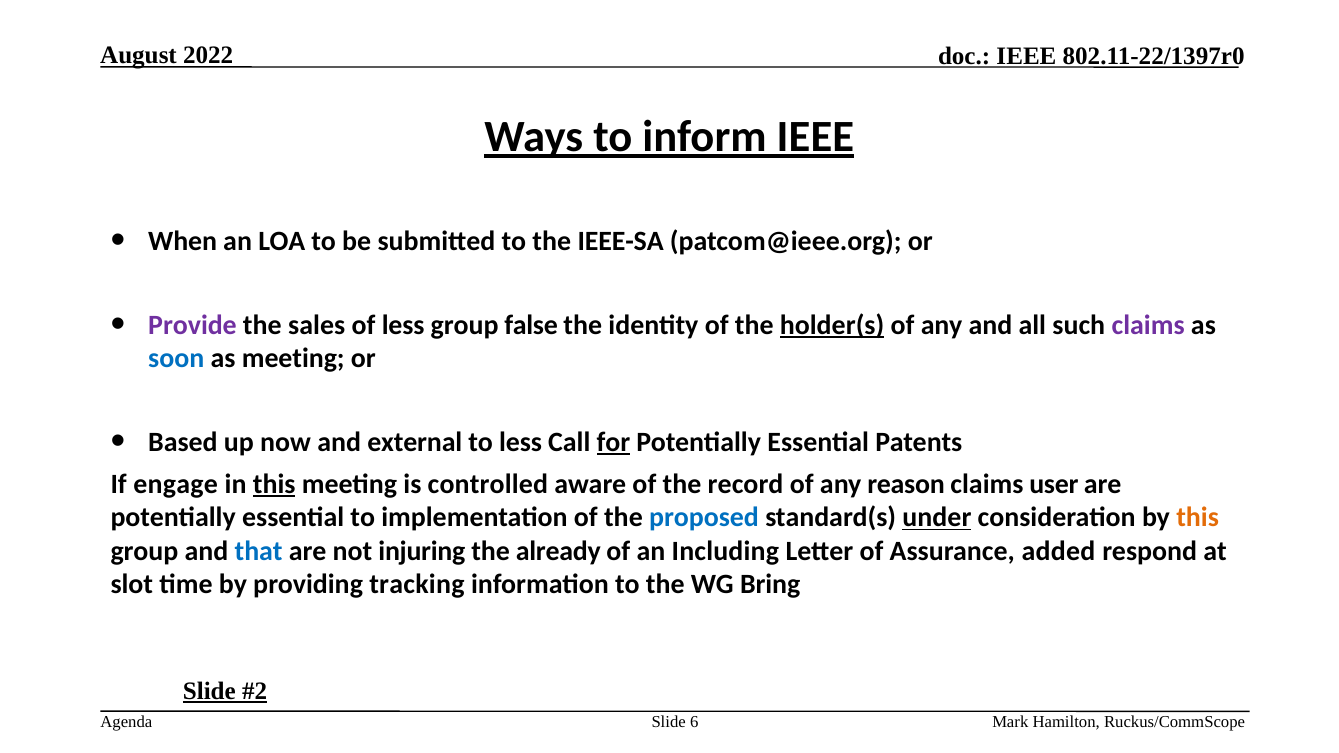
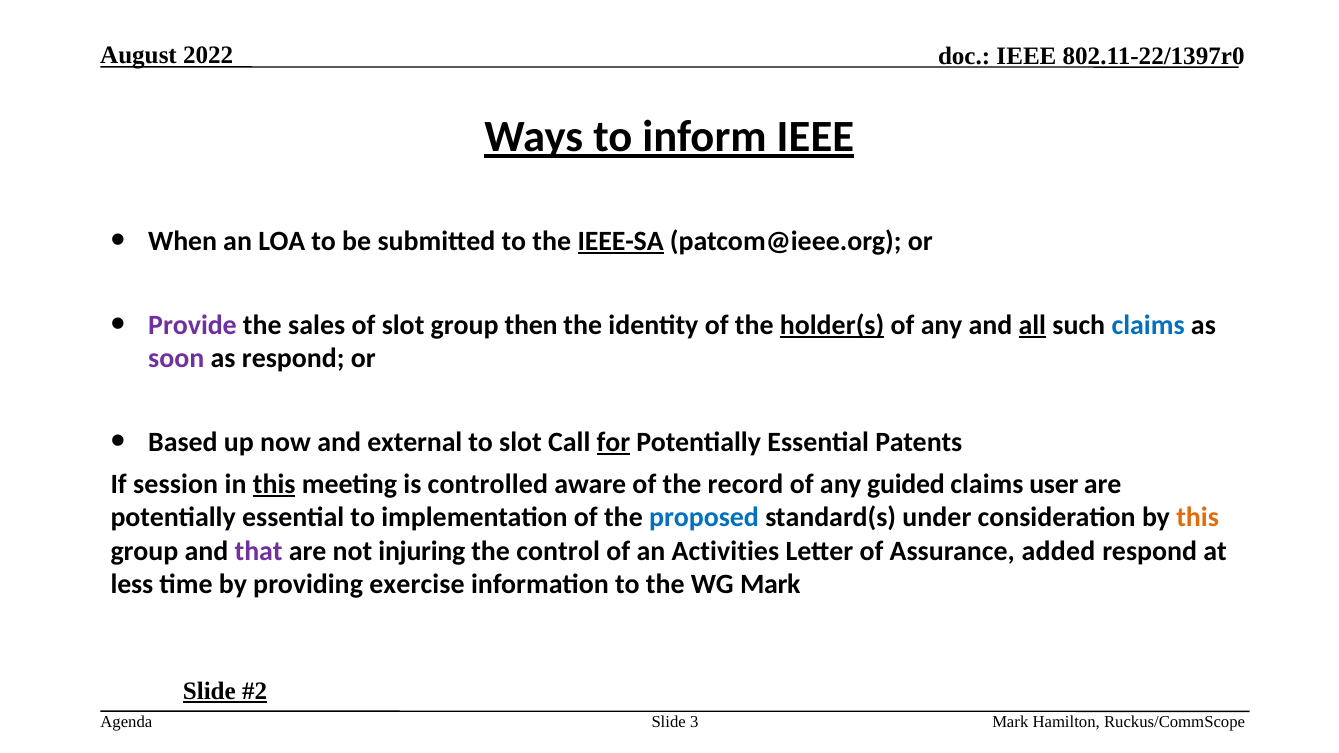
IEEE-SA underline: none -> present (621, 241)
of less: less -> slot (403, 325)
false: false -> then (531, 325)
all underline: none -> present (1032, 325)
claims colour: purple -> blue (1148, 325)
soon colour: blue -> purple (176, 359)
as meeting: meeting -> respond (293, 359)
to less: less -> slot (520, 442)
engage: engage -> session (176, 484)
reason: reason -> guided (906, 484)
under underline: present -> none (937, 518)
that colour: blue -> purple (259, 551)
already: already -> control (558, 551)
Including: Including -> Activities (725, 551)
slot: slot -> less (132, 585)
tracking: tracking -> exercise (417, 585)
WG Bring: Bring -> Mark (770, 585)
6: 6 -> 3 (694, 722)
